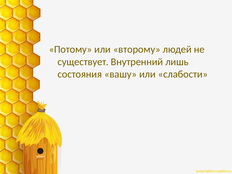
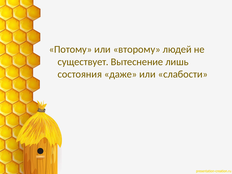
Внутренний: Внутренний -> Вытеснение (137, 62)
вашу: вашу -> даже (121, 74)
